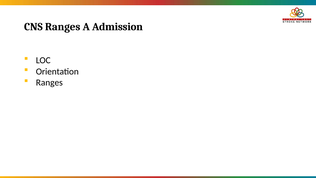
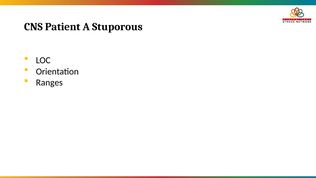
CNS Ranges: Ranges -> Patient (63, 27)
Admission: Admission -> Stuporous (117, 27)
